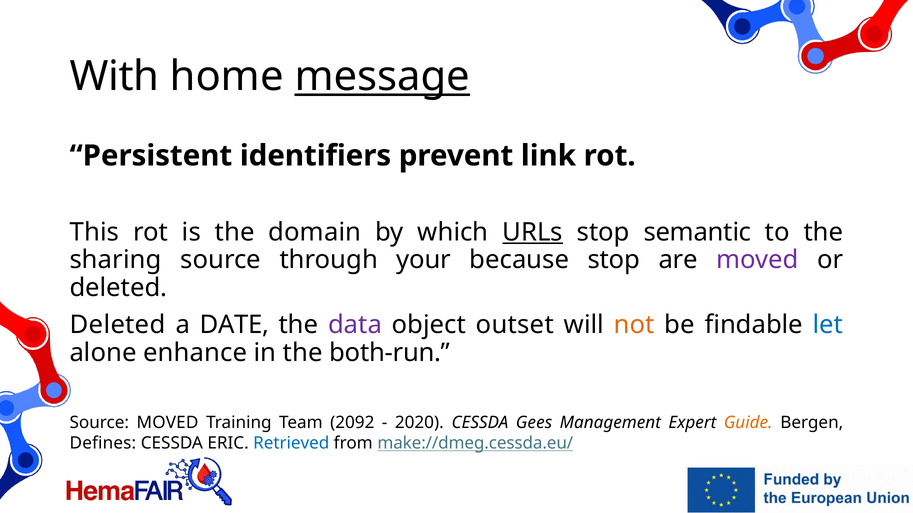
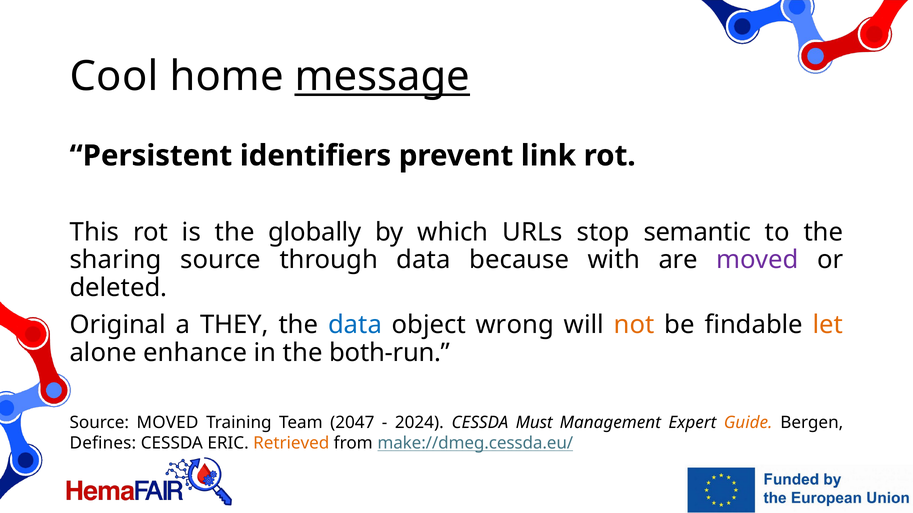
With: With -> Cool (114, 77)
domain: domain -> globally (315, 233)
URLs underline: present -> none (533, 233)
through your: your -> data (424, 260)
because stop: stop -> with (614, 260)
Deleted: Deleted -> Original (118, 325)
DATE: DATE -> THEY (234, 325)
data colour: purple -> blue (355, 325)
outset: outset -> wrong (515, 325)
let colour: blue -> orange (828, 325)
2092: 2092 -> 2047 (352, 423)
2020: 2020 -> 2024 (419, 423)
Gees: Gees -> Must (534, 423)
Retrieved colour: blue -> orange (291, 444)
